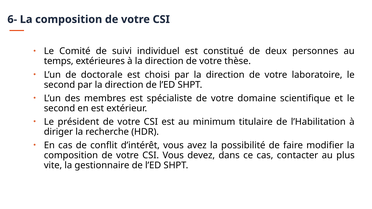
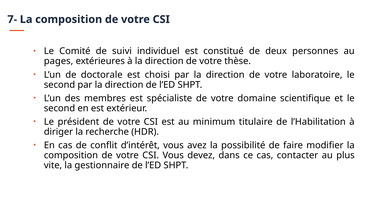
6-: 6- -> 7- (12, 19)
temps: temps -> pages (59, 61)
